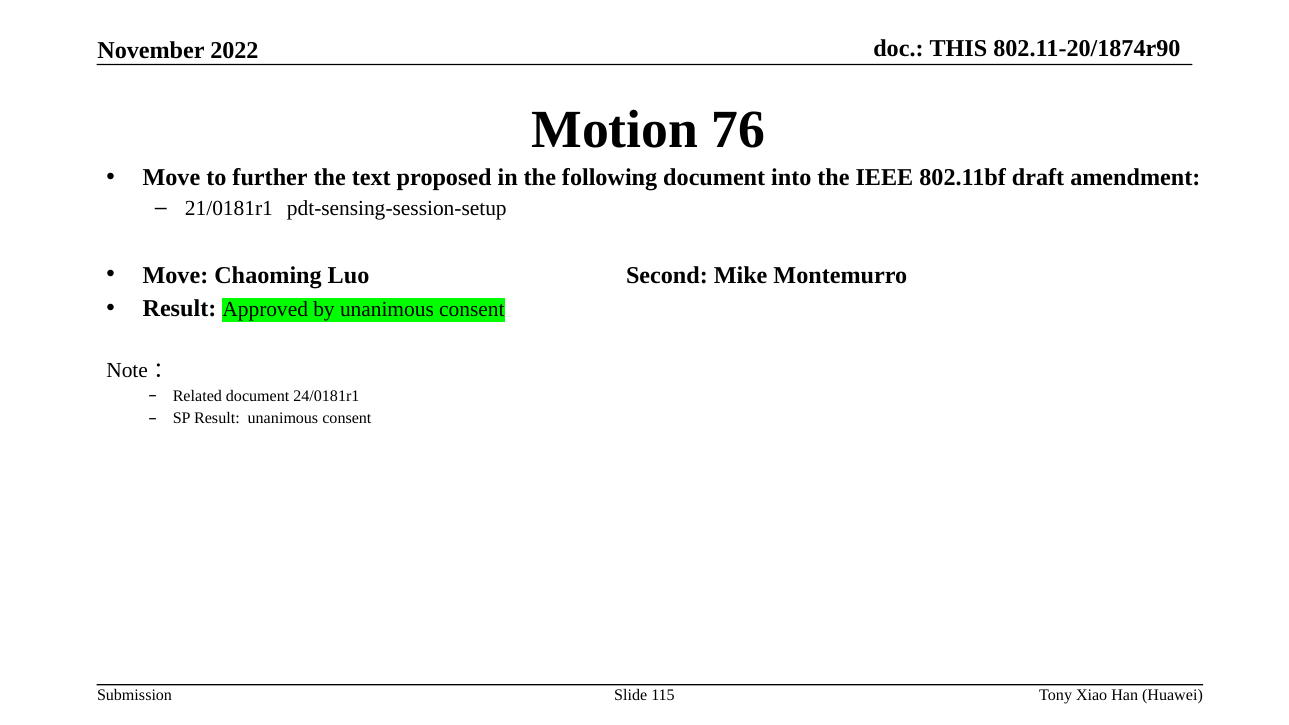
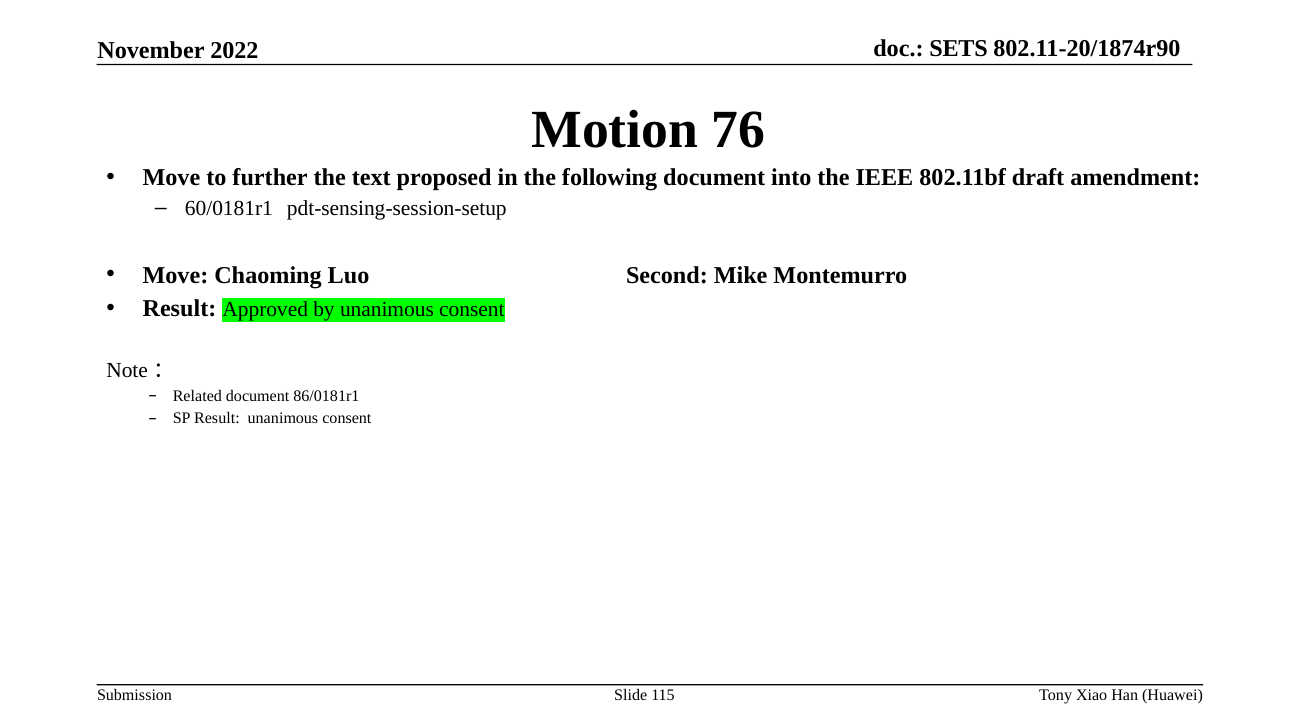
THIS: THIS -> SETS (959, 49)
21/0181r1: 21/0181r1 -> 60/0181r1 (229, 209)
24/0181r1: 24/0181r1 -> 86/0181r1 (326, 396)
